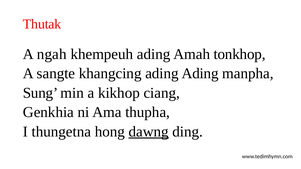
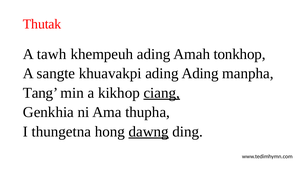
ngah: ngah -> tawh (52, 54)
khangcing: khangcing -> khuavakpi (110, 74)
Sung: Sung -> Tang (40, 93)
ciang underline: none -> present (162, 93)
